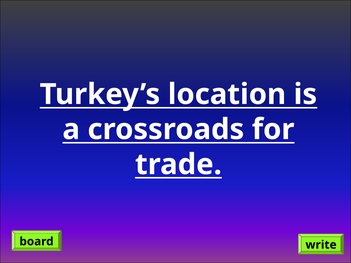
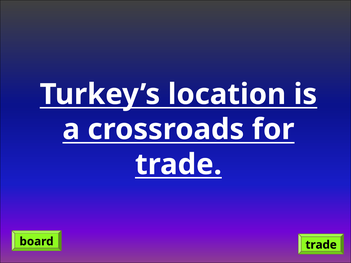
write: write -> trade (321, 245)
